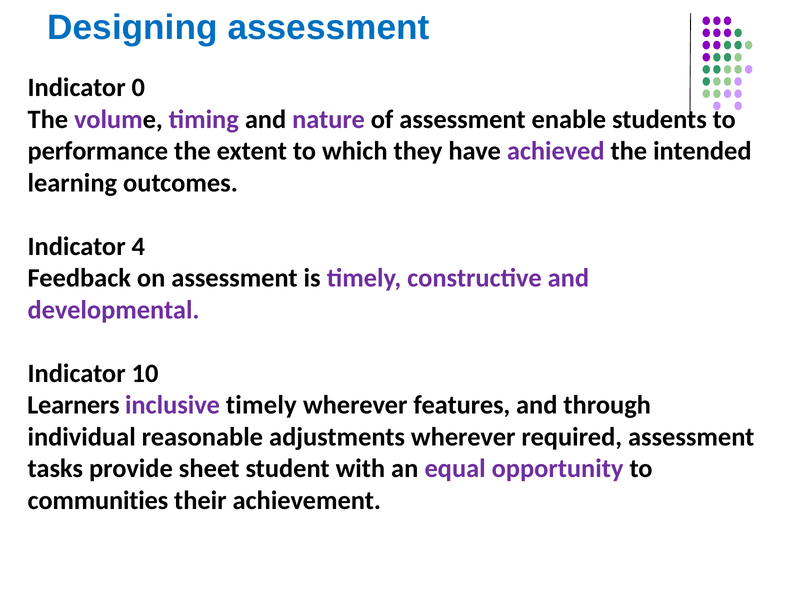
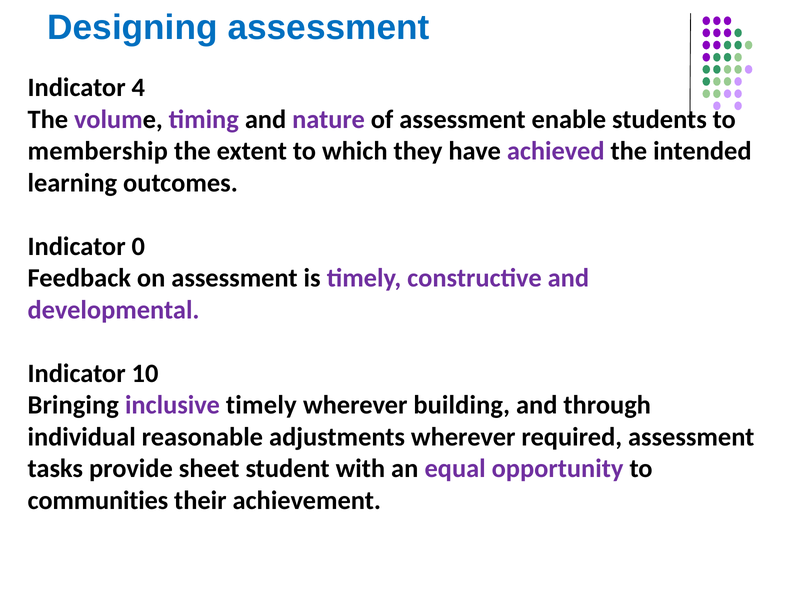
0: 0 -> 4 (138, 88)
performance: performance -> membership (98, 151)
4: 4 -> 0 (138, 246)
Learners: Learners -> Bringing (73, 405)
features: features -> building (462, 405)
